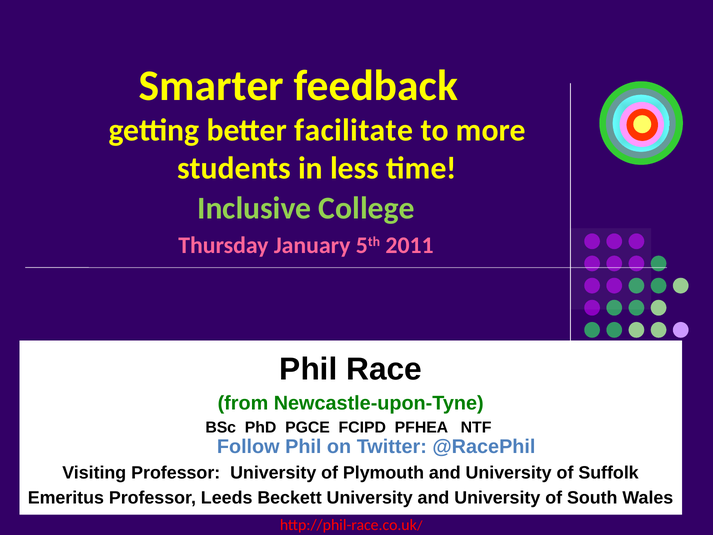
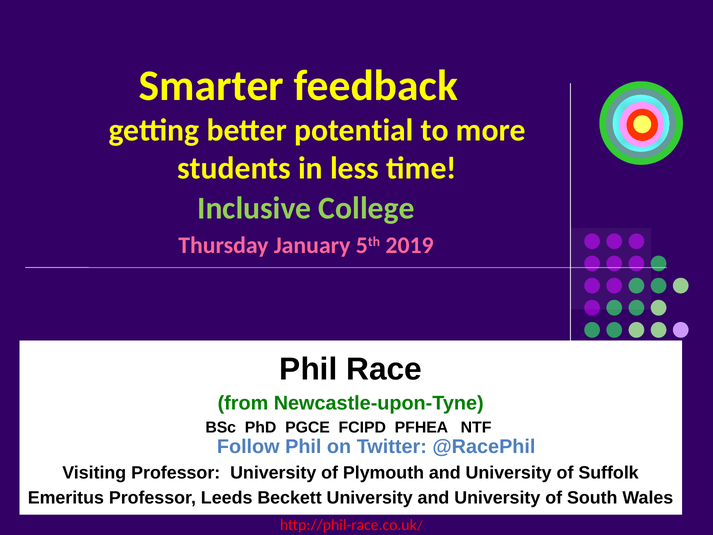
facilitate: facilitate -> potential (354, 130)
2011: 2011 -> 2019 (410, 245)
